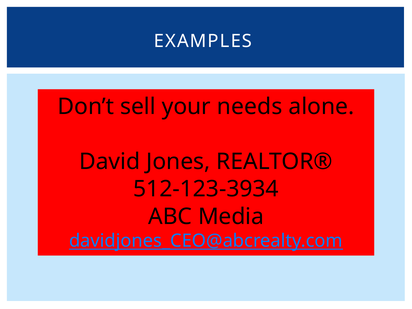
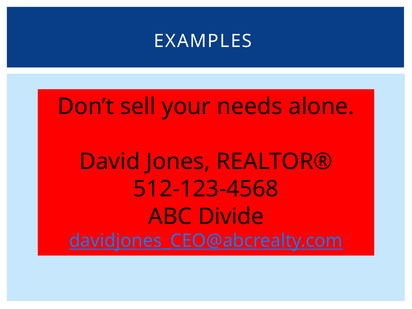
512-123-3934: 512-123-3934 -> 512-123-4568 (206, 189)
Media: Media -> Divide (231, 216)
